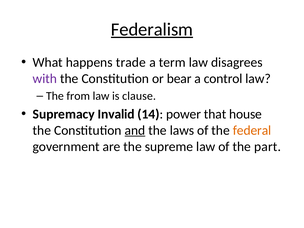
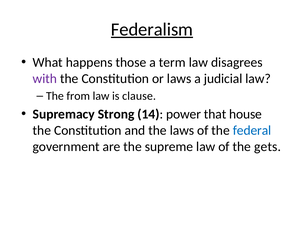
trade: trade -> those (131, 62)
or bear: bear -> laws (179, 79)
control: control -> judicial (223, 79)
Invalid: Invalid -> Strong (116, 114)
and underline: present -> none (135, 130)
federal colour: orange -> blue (252, 130)
part: part -> gets (268, 147)
